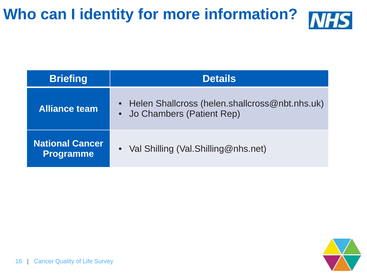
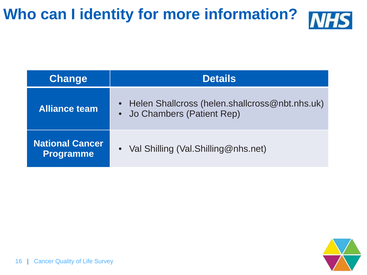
Briefing: Briefing -> Change (68, 79)
